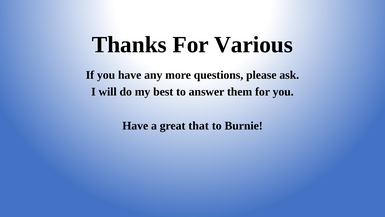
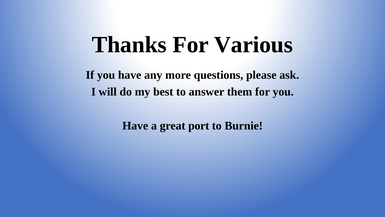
that: that -> port (199, 125)
